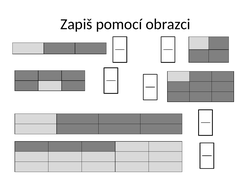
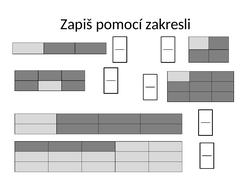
obrazci: obrazci -> zakresli (168, 24)
